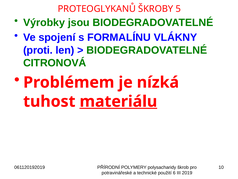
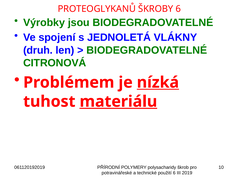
ŠKROBY 5: 5 -> 6 (178, 9)
FORMALÍNU: FORMALÍNU -> JEDNOLETÁ (119, 37)
proti: proti -> druh (38, 50)
nízká underline: none -> present (158, 82)
